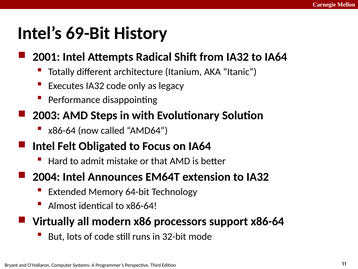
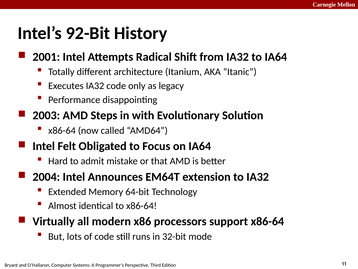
69-Bit: 69-Bit -> 92-Bit (88, 33)
